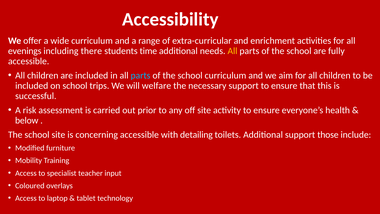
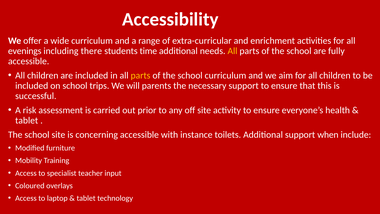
parts colour: light blue -> yellow (141, 75)
welfare: welfare -> parents (156, 86)
below: below -> tablet (27, 120)
detailing: detailing -> instance (196, 135)
those: those -> when (328, 135)
